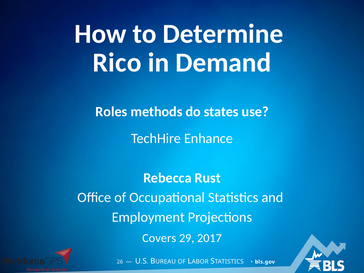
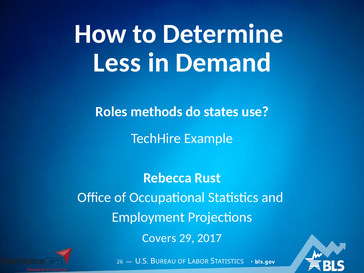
Rico: Rico -> Less (117, 63)
Enhance: Enhance -> Example (208, 138)
